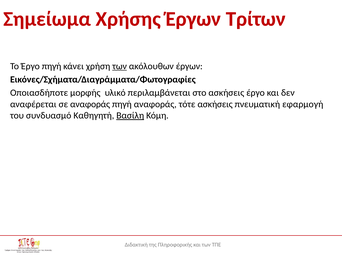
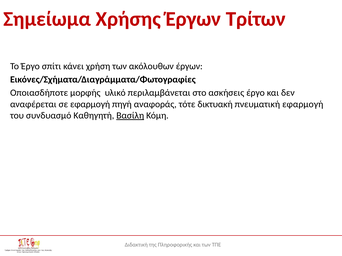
Έργο πηγή: πηγή -> σπίτι (52, 66)
των underline: present -> none (120, 66)
σε αναφοράς: αναφοράς -> εφαρμογή (90, 104)
τότε ασκήσεις: ασκήσεις -> δικτυακή (215, 104)
